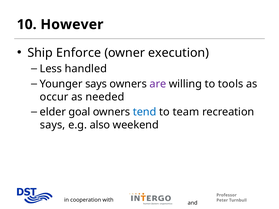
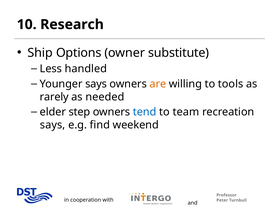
However: However -> Research (72, 25)
Enforce: Enforce -> Options (79, 53)
execution: execution -> substitute (179, 53)
are colour: purple -> orange (158, 84)
occur: occur -> rarely (54, 97)
goal: goal -> step (79, 112)
also: also -> find (100, 125)
